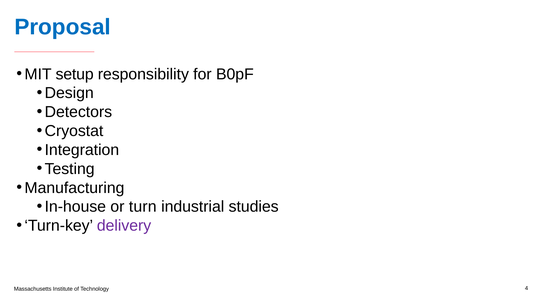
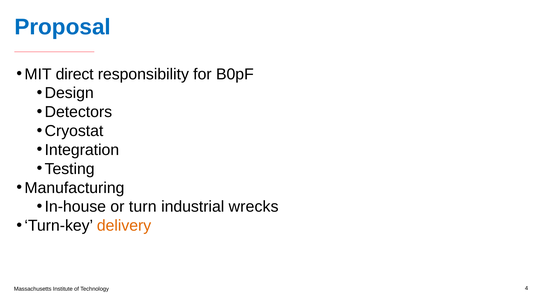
setup: setup -> direct (75, 74)
studies: studies -> wrecks (254, 207)
delivery colour: purple -> orange (124, 226)
